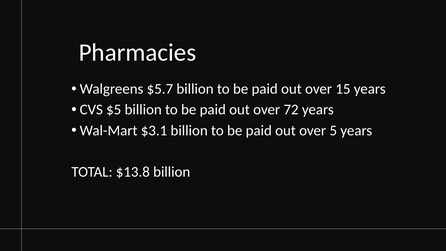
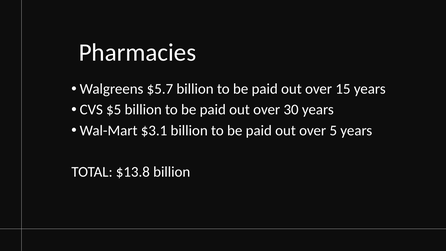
72: 72 -> 30 (291, 110)
